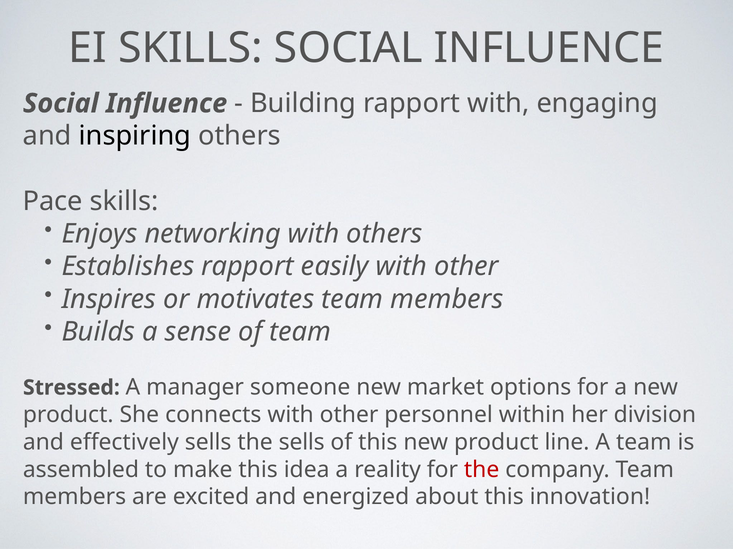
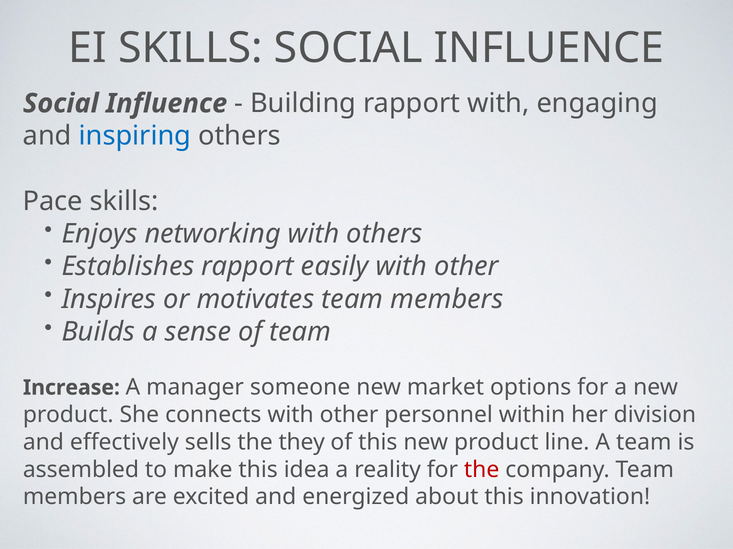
inspiring colour: black -> blue (135, 136)
Stressed: Stressed -> Increase (71, 388)
the sells: sells -> they (302, 443)
